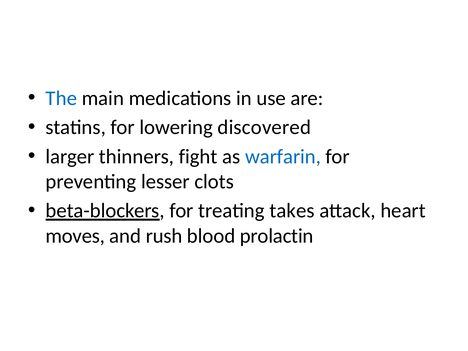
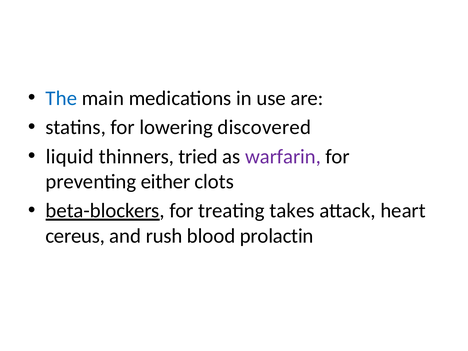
larger: larger -> liquid (70, 156)
fight: fight -> tried (198, 156)
warfarin colour: blue -> purple (283, 156)
lesser: lesser -> either (166, 181)
moves: moves -> cereus (75, 236)
